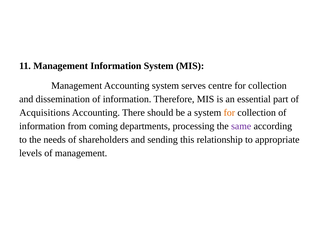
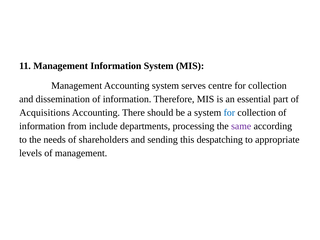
for colour: orange -> blue (229, 113)
coming: coming -> include (103, 126)
relationship: relationship -> despatching (220, 140)
